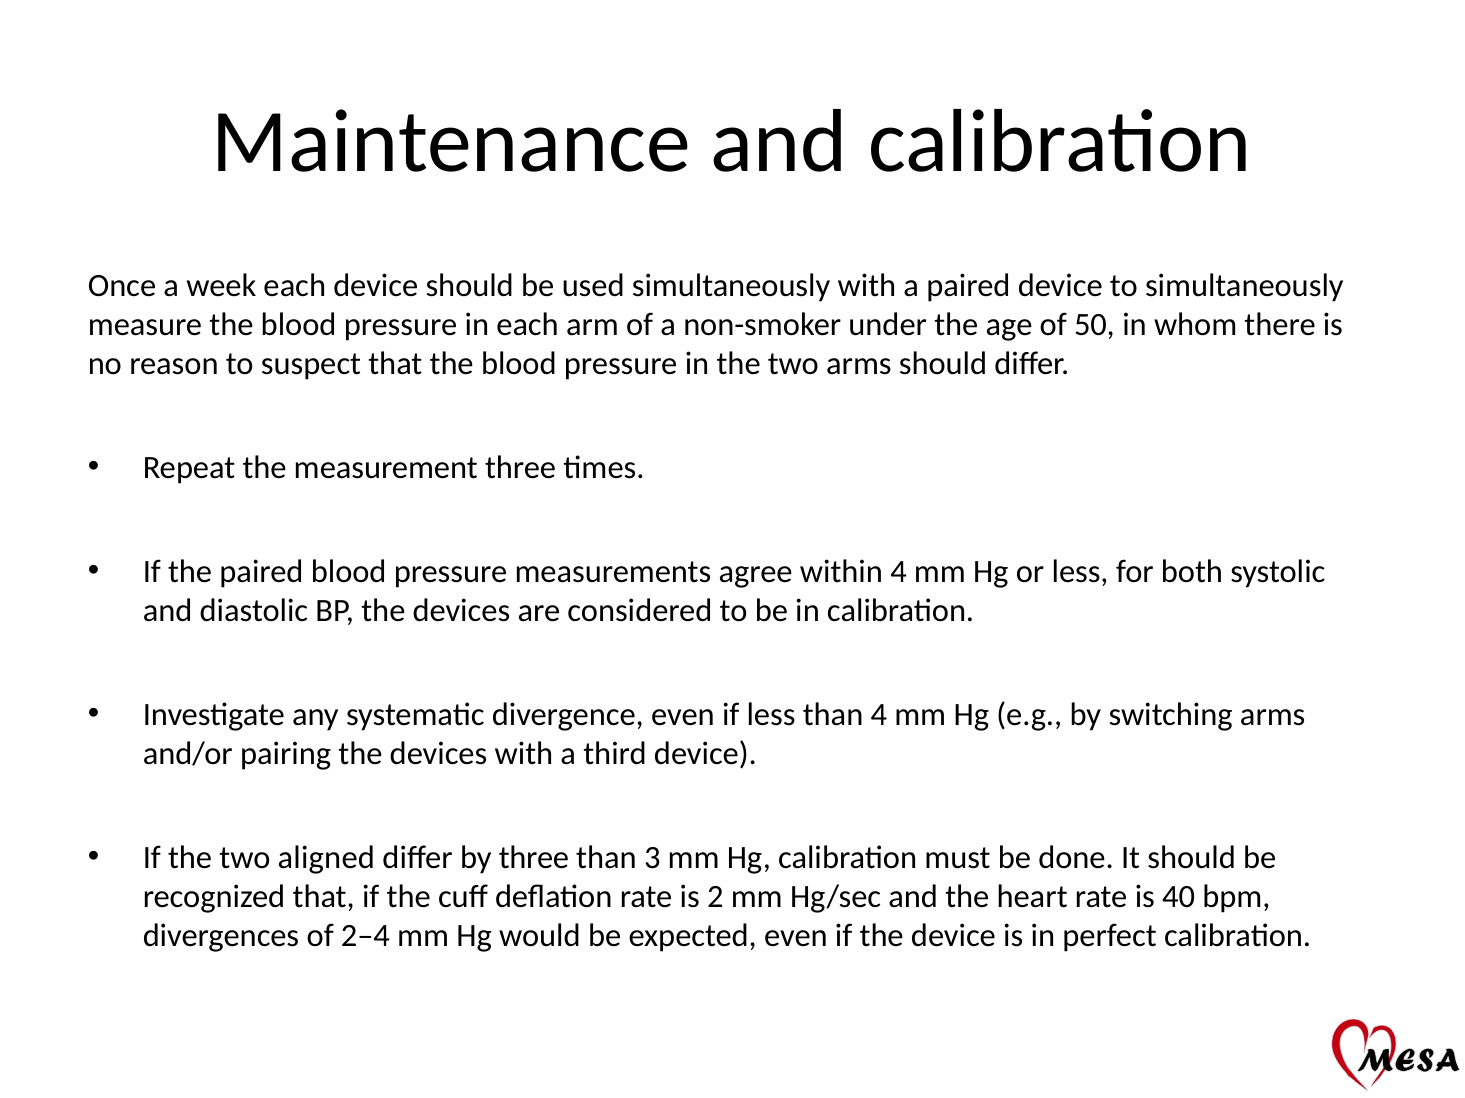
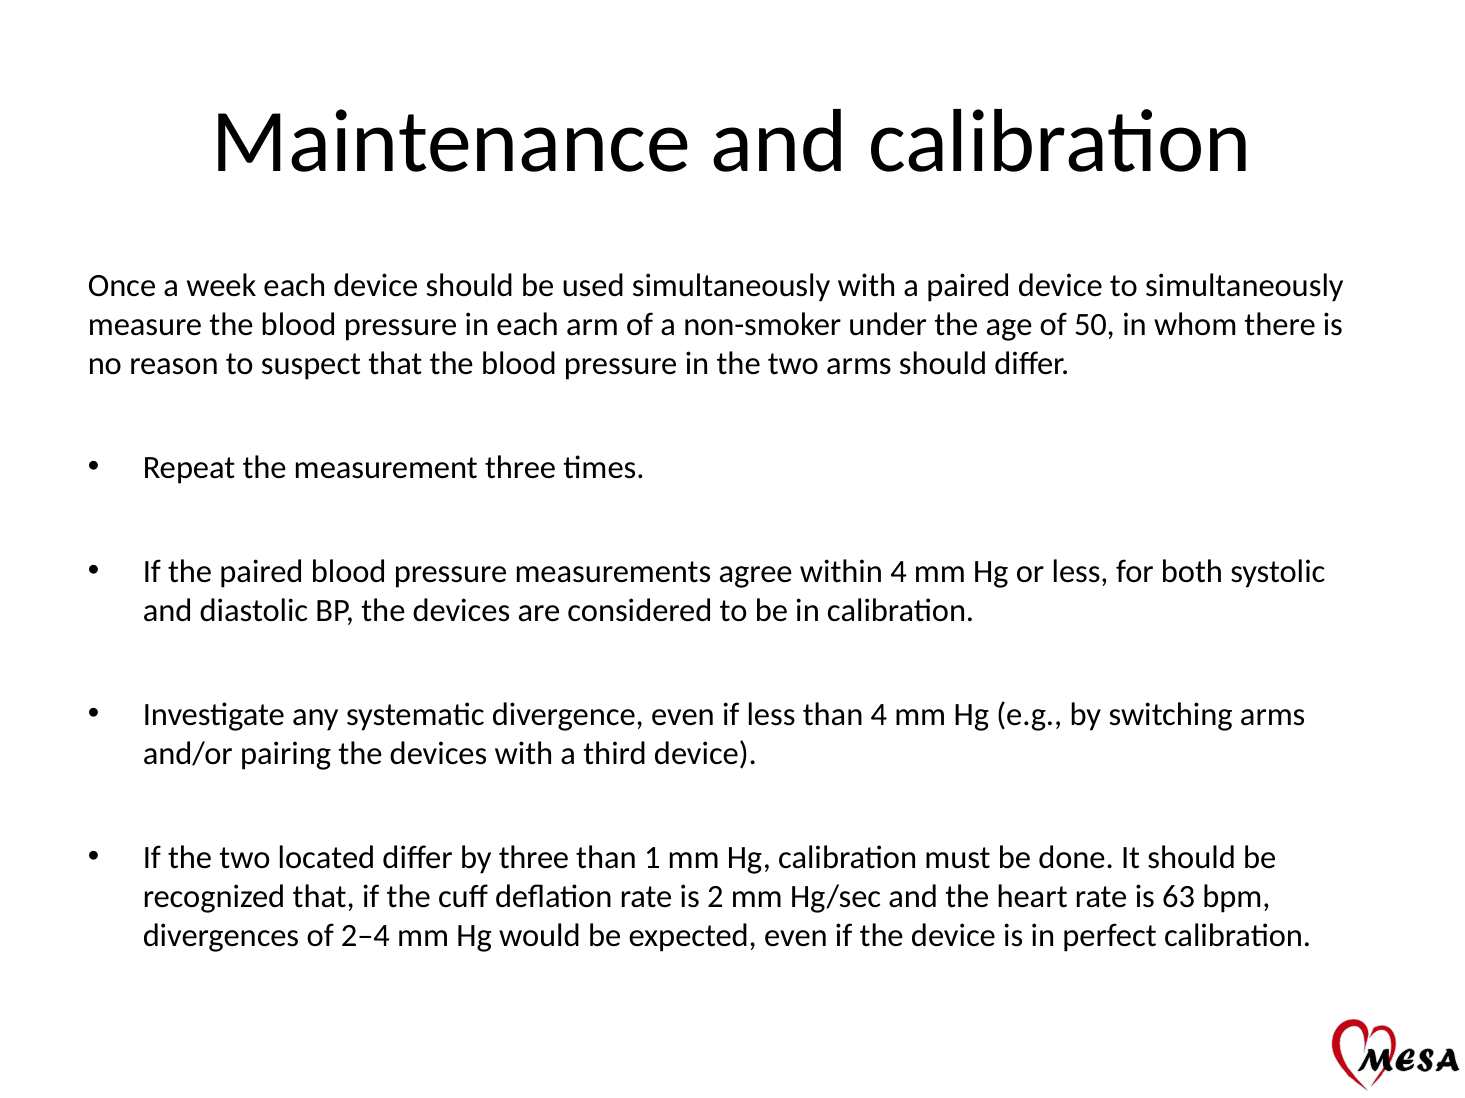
aligned: aligned -> located (326, 858)
3: 3 -> 1 (652, 858)
40: 40 -> 63 (1179, 897)
